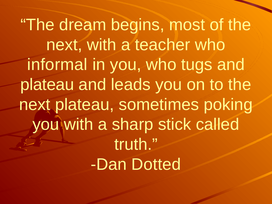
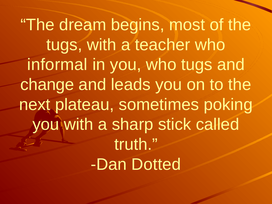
next: next -> tugs (64, 45)
plateau: plateau -> change (47, 85)
